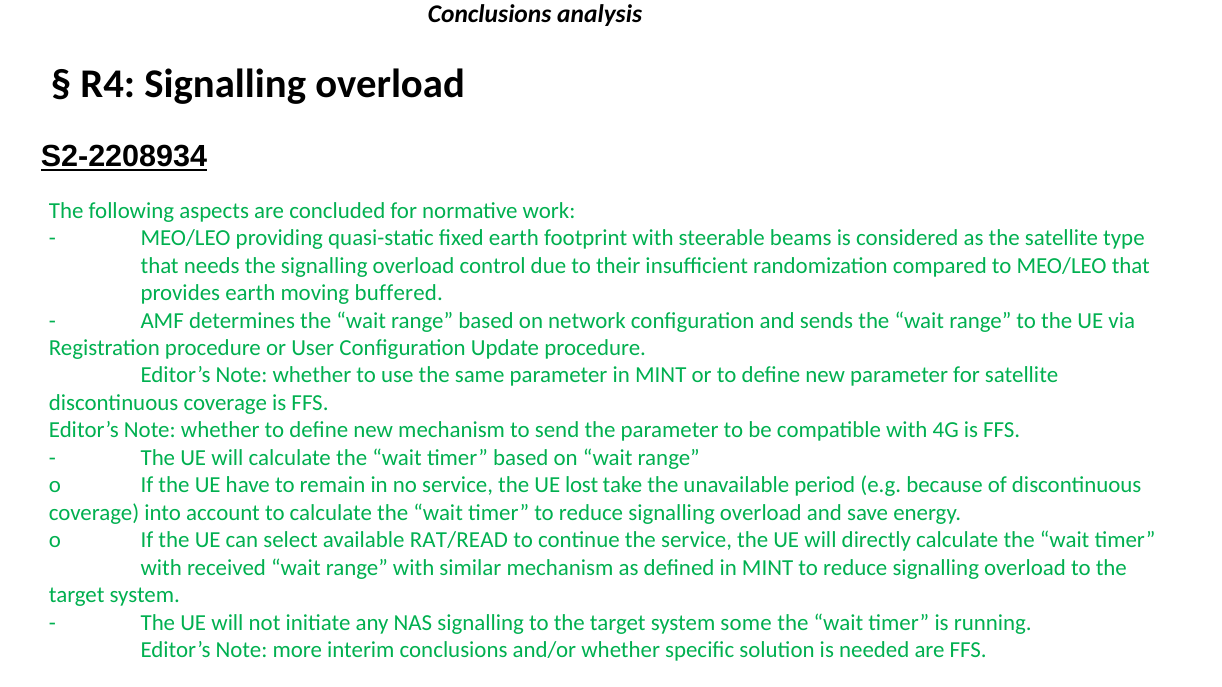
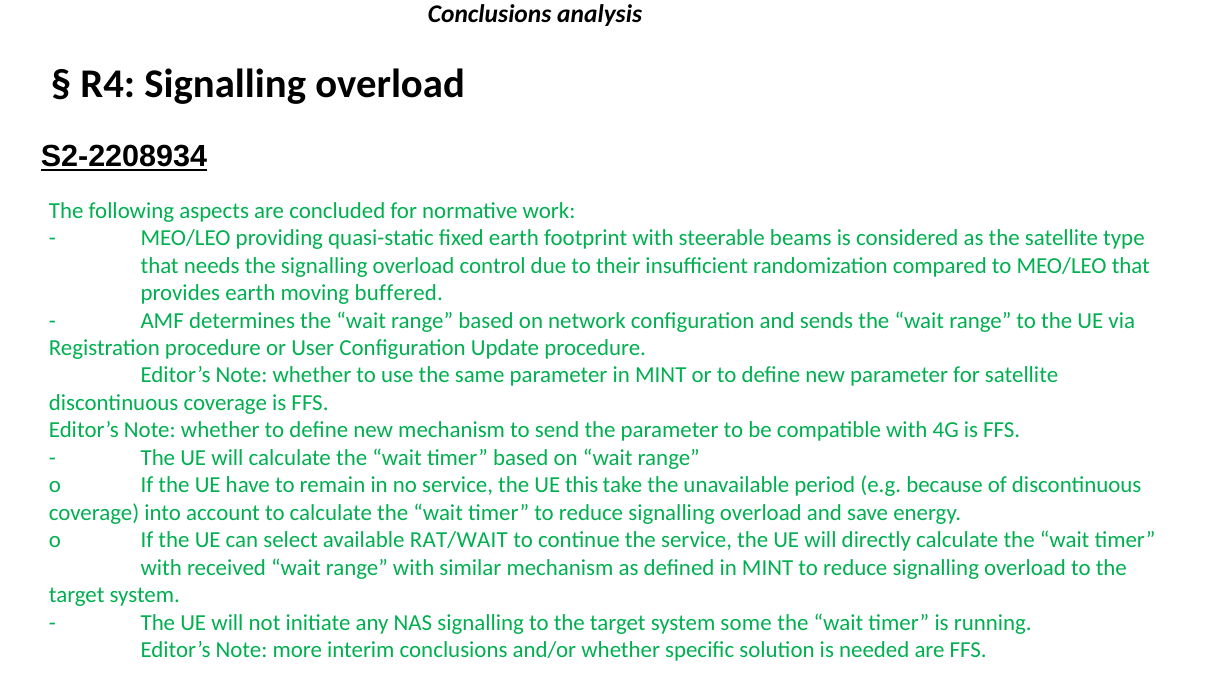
lost: lost -> this (582, 486)
RAT/READ: RAT/READ -> RAT/WAIT (459, 541)
